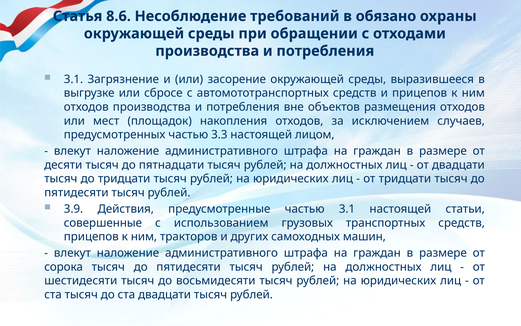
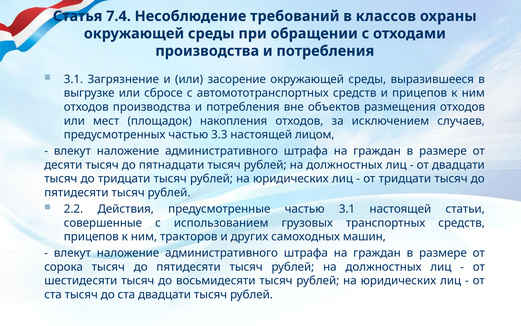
8.6: 8.6 -> 7.4 (118, 16)
обязано: обязано -> классов (386, 16)
3.9: 3.9 -> 2.2 (74, 209)
